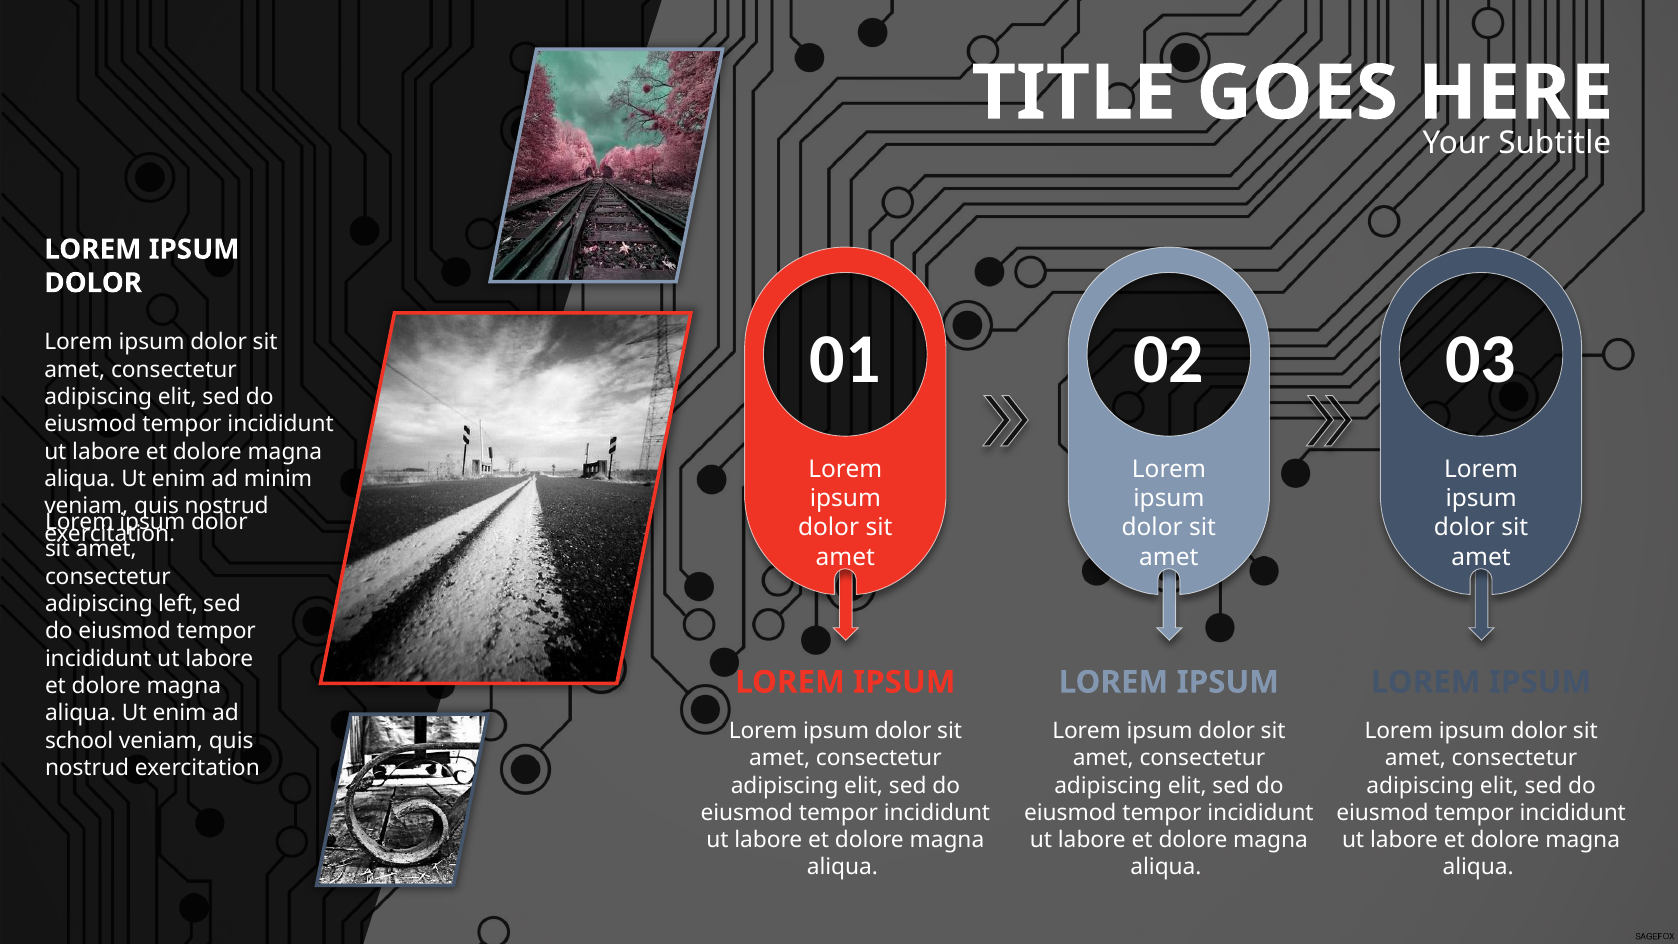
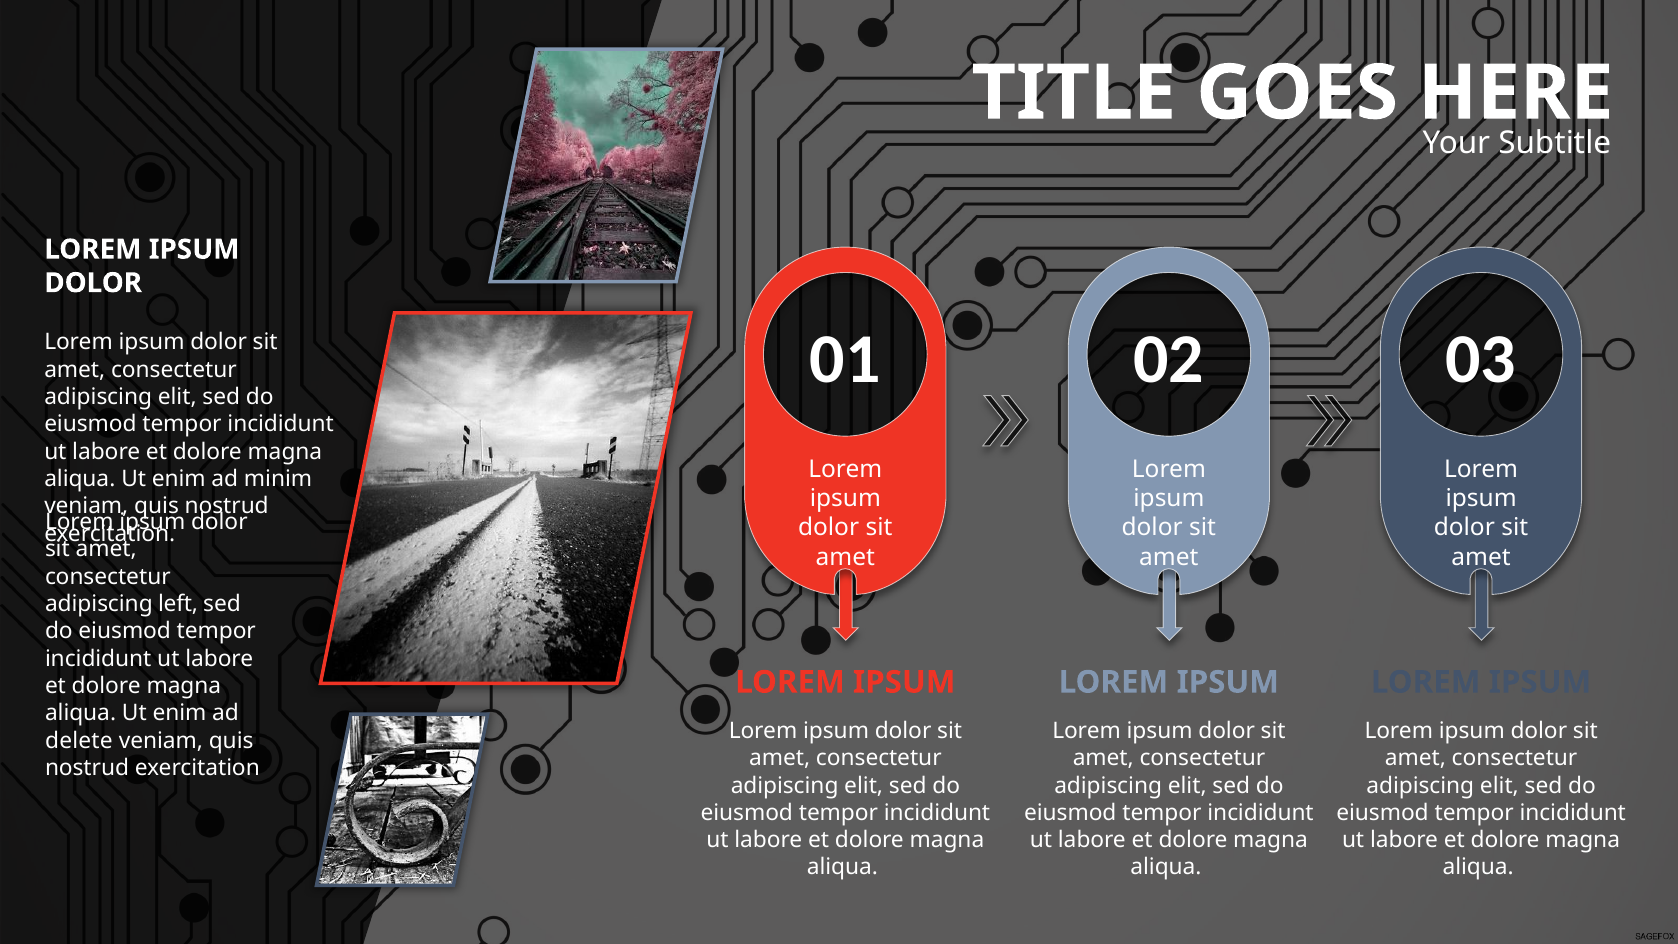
school: school -> delete (79, 740)
